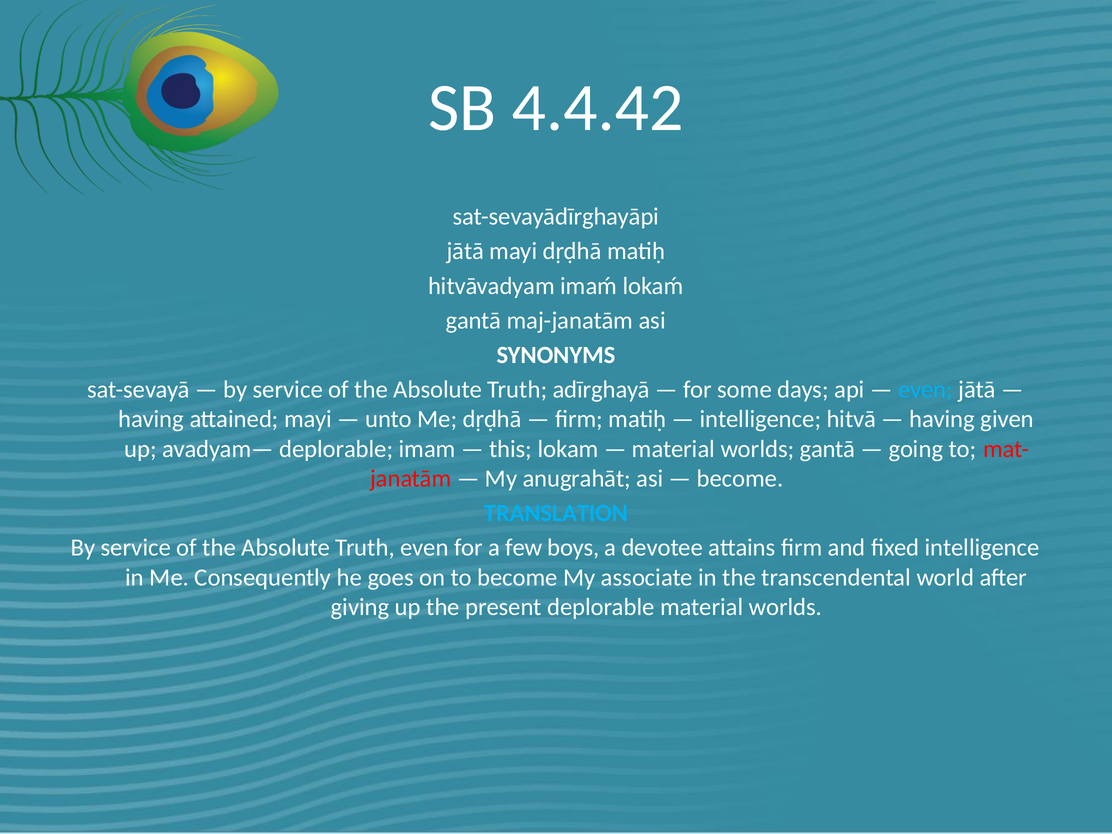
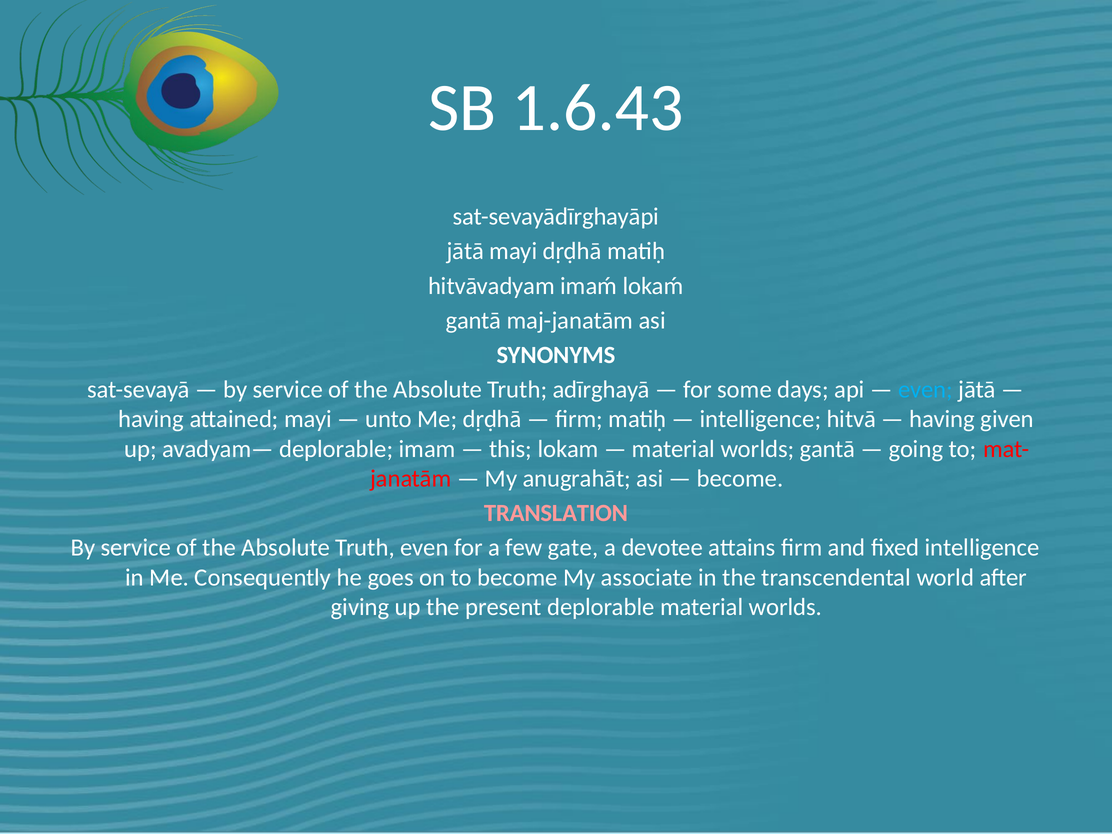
4.4.42: 4.4.42 -> 1.6.43 (598, 108)
TRANSLATION colour: light blue -> pink (556, 513)
boys: boys -> gate (573, 548)
